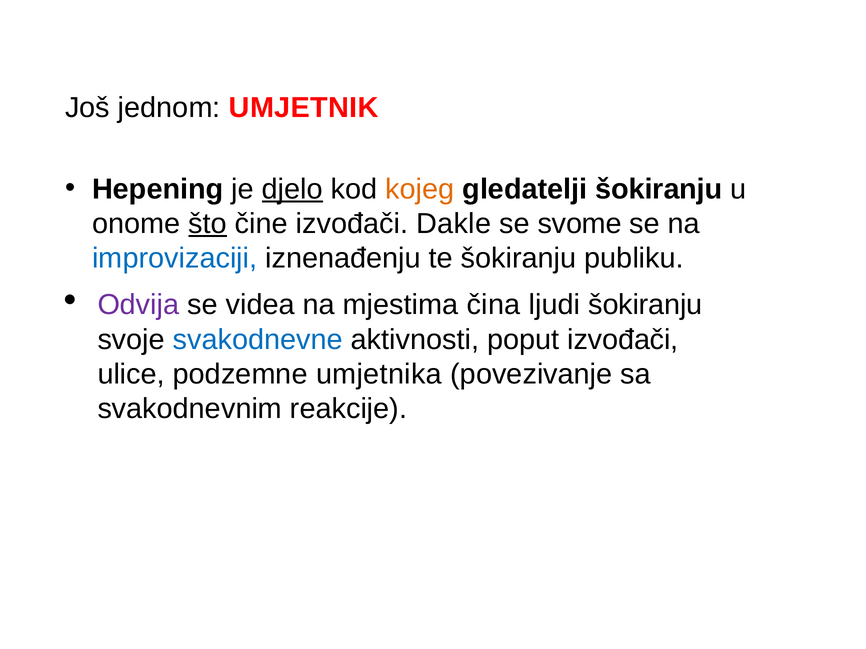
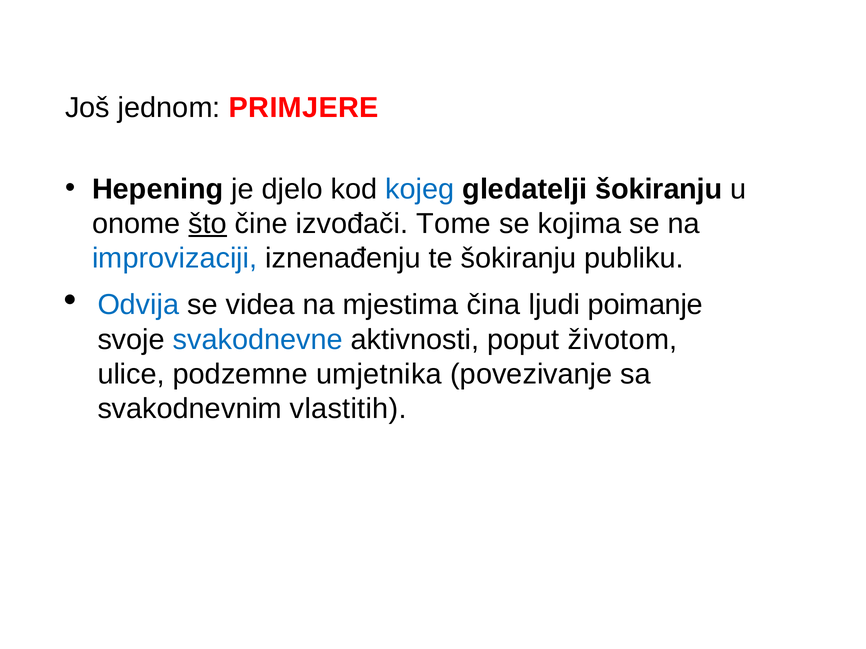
UMJETNIK: UMJETNIK -> PRIMJERE (304, 108)
djelo underline: present -> none (292, 189)
kojeg colour: orange -> blue (420, 189)
Dakle: Dakle -> Tome (454, 224)
svome: svome -> kojima (580, 224)
Odvija colour: purple -> blue (138, 305)
ljudi šokiranju: šokiranju -> poimanje (645, 305)
poput izvođači: izvođači -> životom (623, 340)
reakcije: reakcije -> vlastitih (348, 409)
